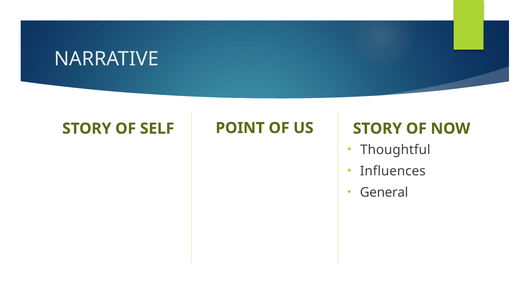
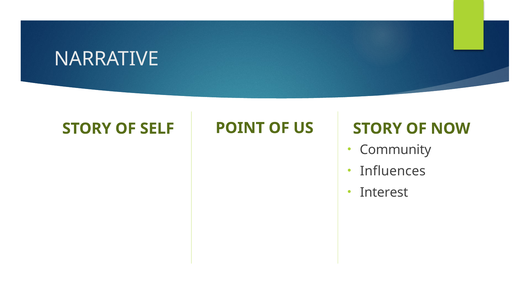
Thoughtful: Thoughtful -> Community (395, 150)
General: General -> Interest (384, 193)
